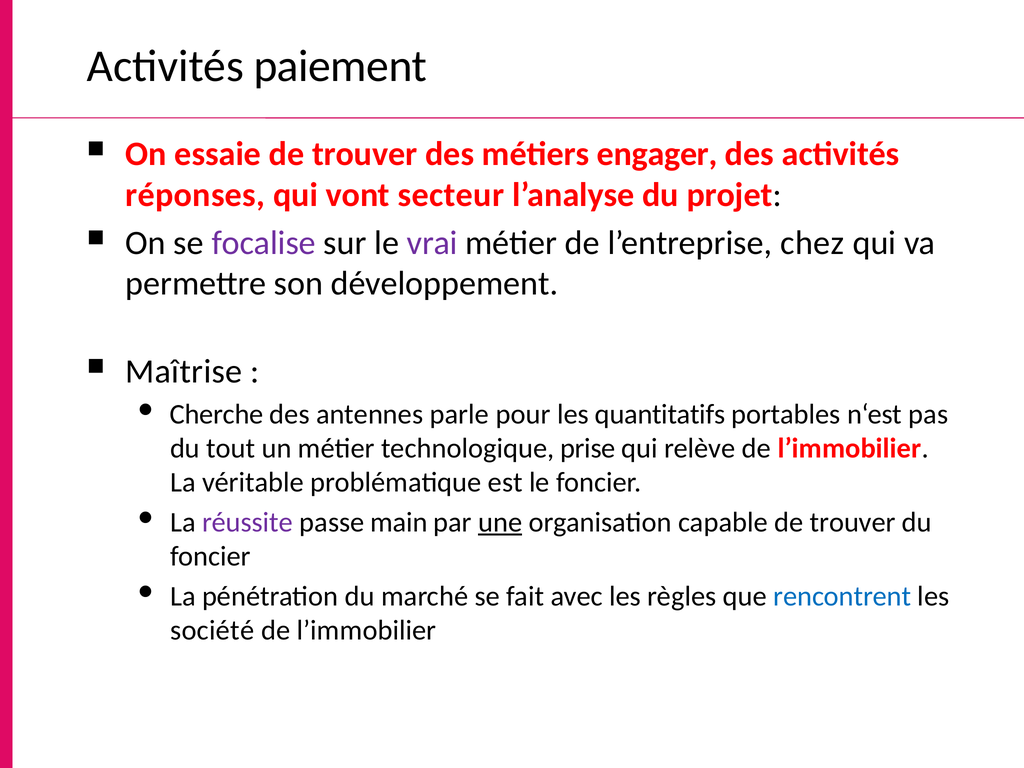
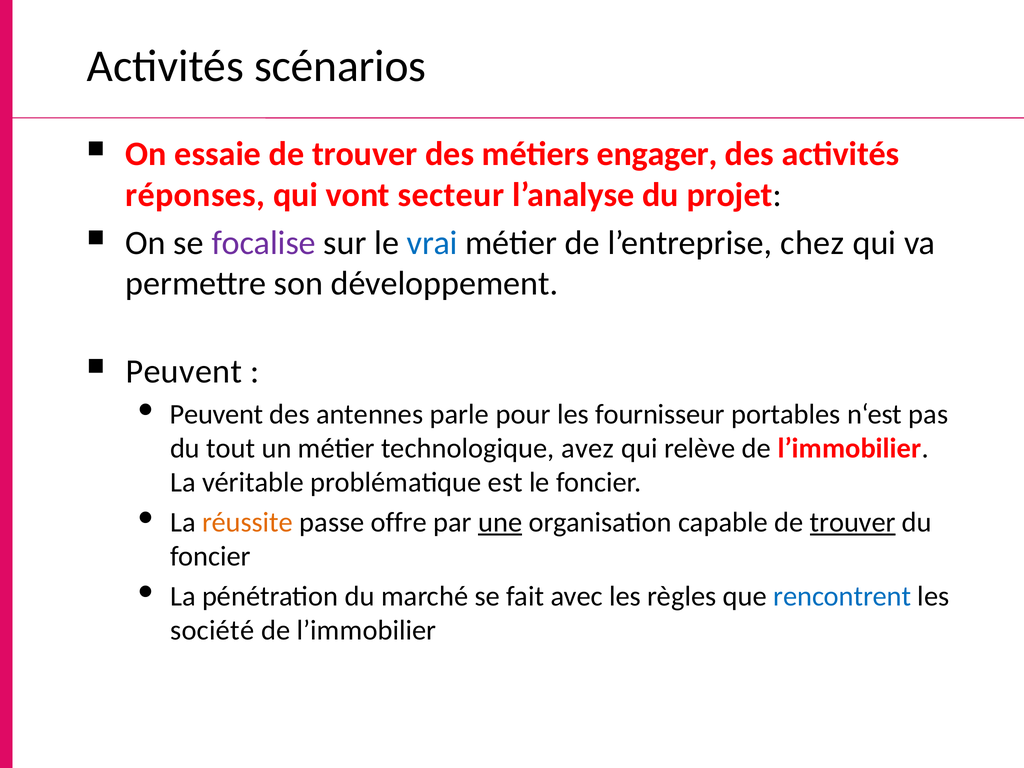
paiement: paiement -> scénarios (340, 66)
vrai colour: purple -> blue (432, 243)
Maîtrise: Maîtrise -> Peuvent (184, 371)
Cherche: Cherche -> Peuvent (217, 414)
quantitatifs: quantitatifs -> fournisseur (660, 414)
prise: prise -> avez (588, 448)
réussite colour: purple -> orange (248, 522)
main: main -> offre (399, 522)
trouver underline: none -> present (853, 522)
